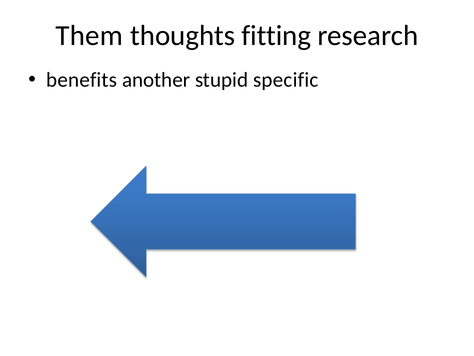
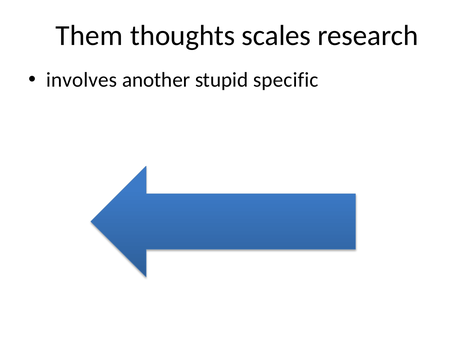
fitting: fitting -> scales (276, 36)
benefits: benefits -> involves (82, 80)
